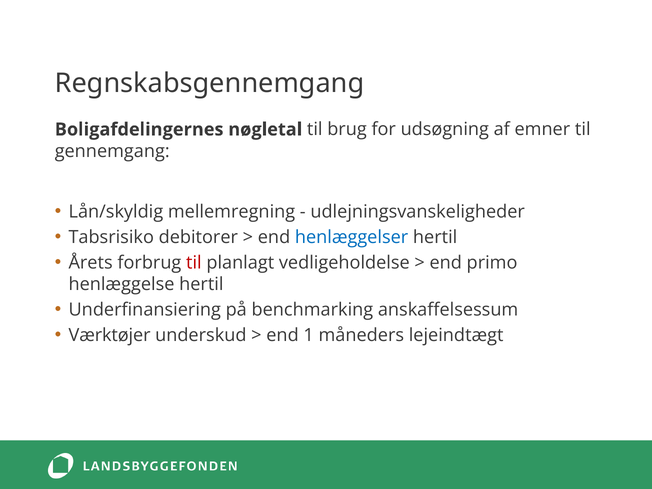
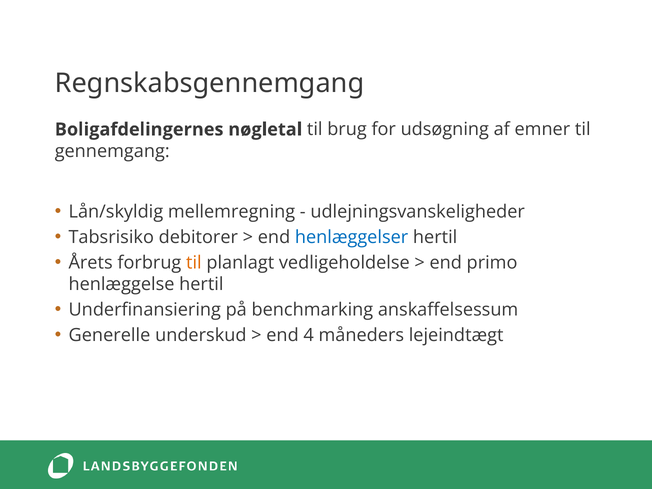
til colour: red -> orange (194, 263)
Værktøjer: Værktøjer -> Generelle (109, 335)
1: 1 -> 4 (309, 335)
